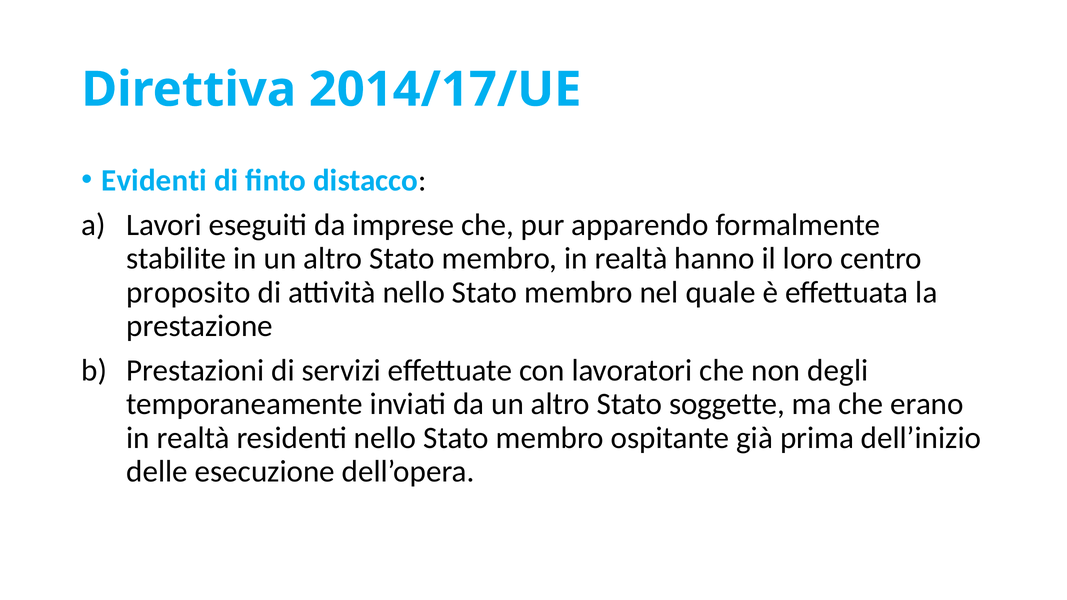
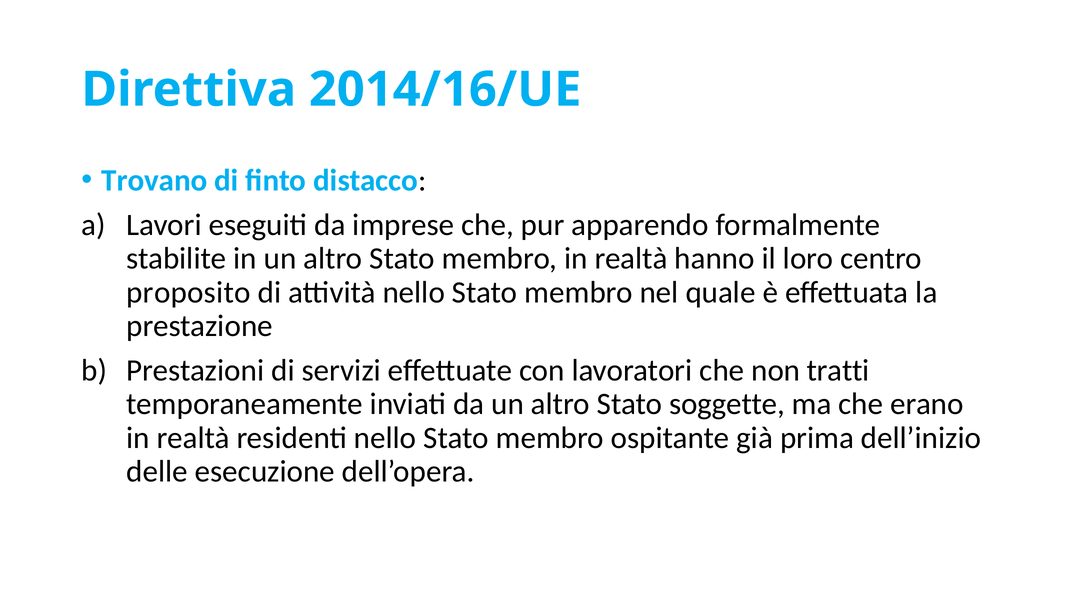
2014/17/UE: 2014/17/UE -> 2014/16/UE (445, 90)
Evidenti: Evidenti -> Trovano (154, 180)
degli: degli -> tratti (838, 371)
